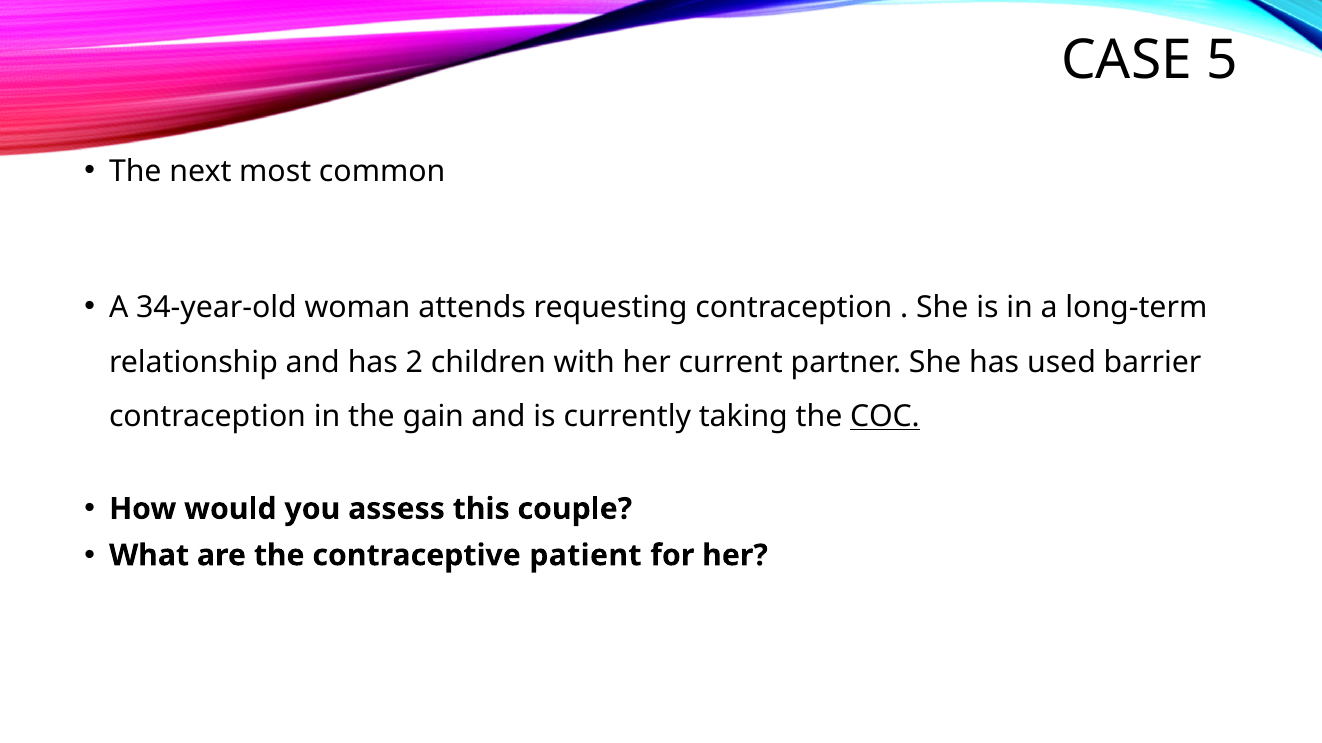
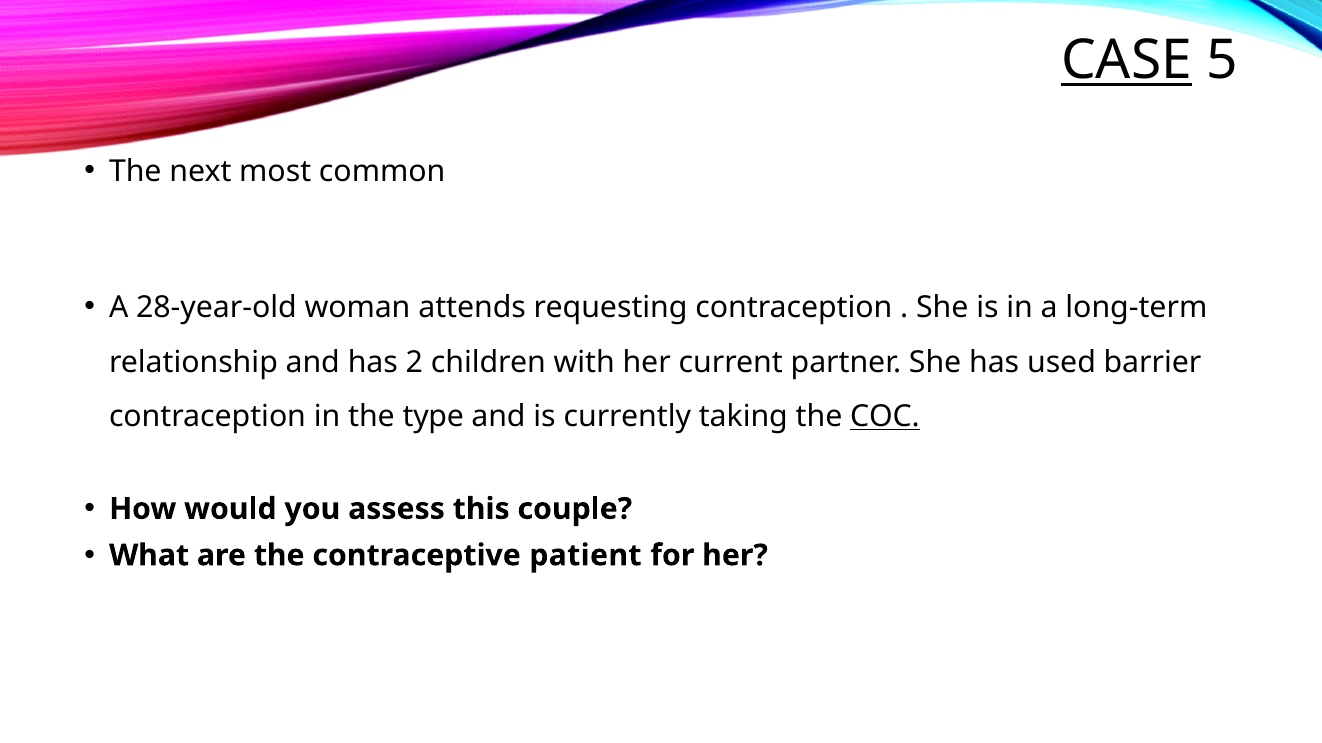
CASE underline: none -> present (1127, 61)
34-year-old: 34-year-old -> 28-year-old (216, 308)
gain: gain -> type (433, 417)
